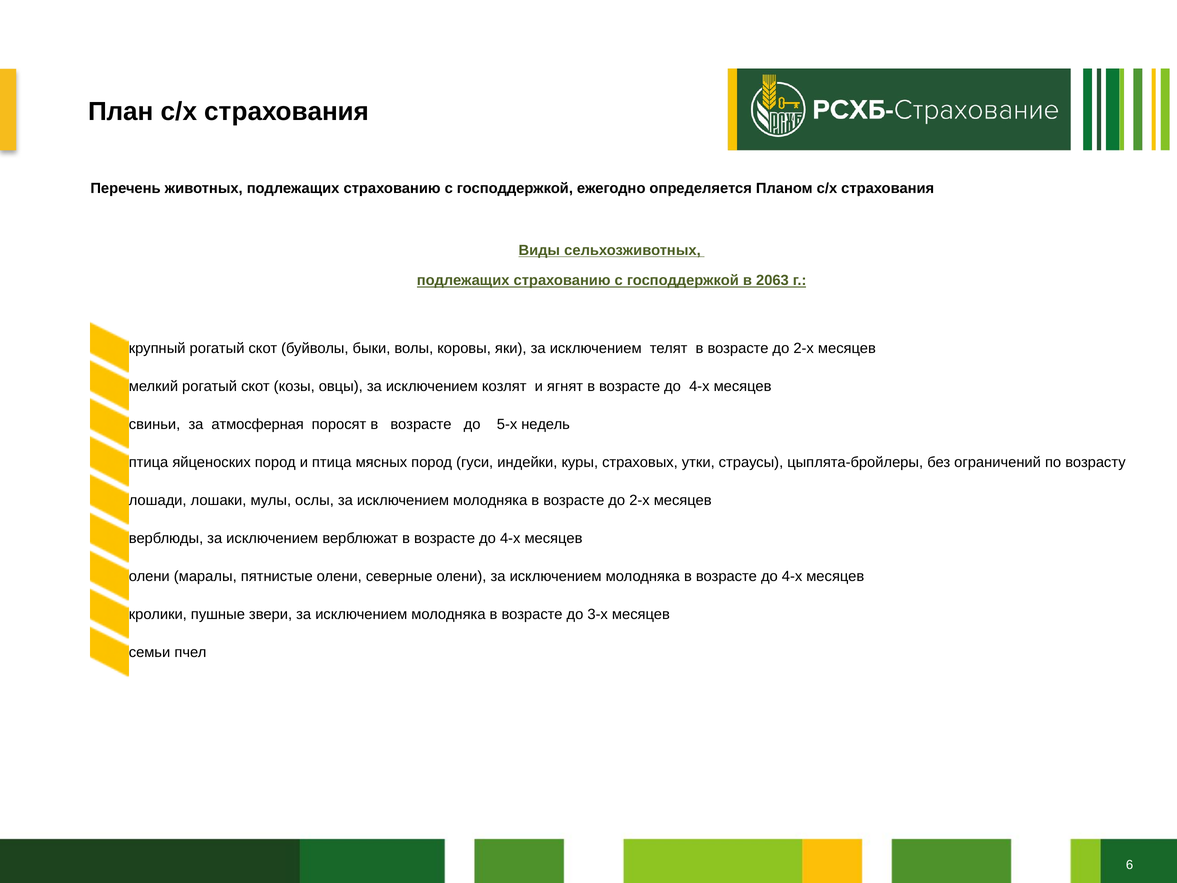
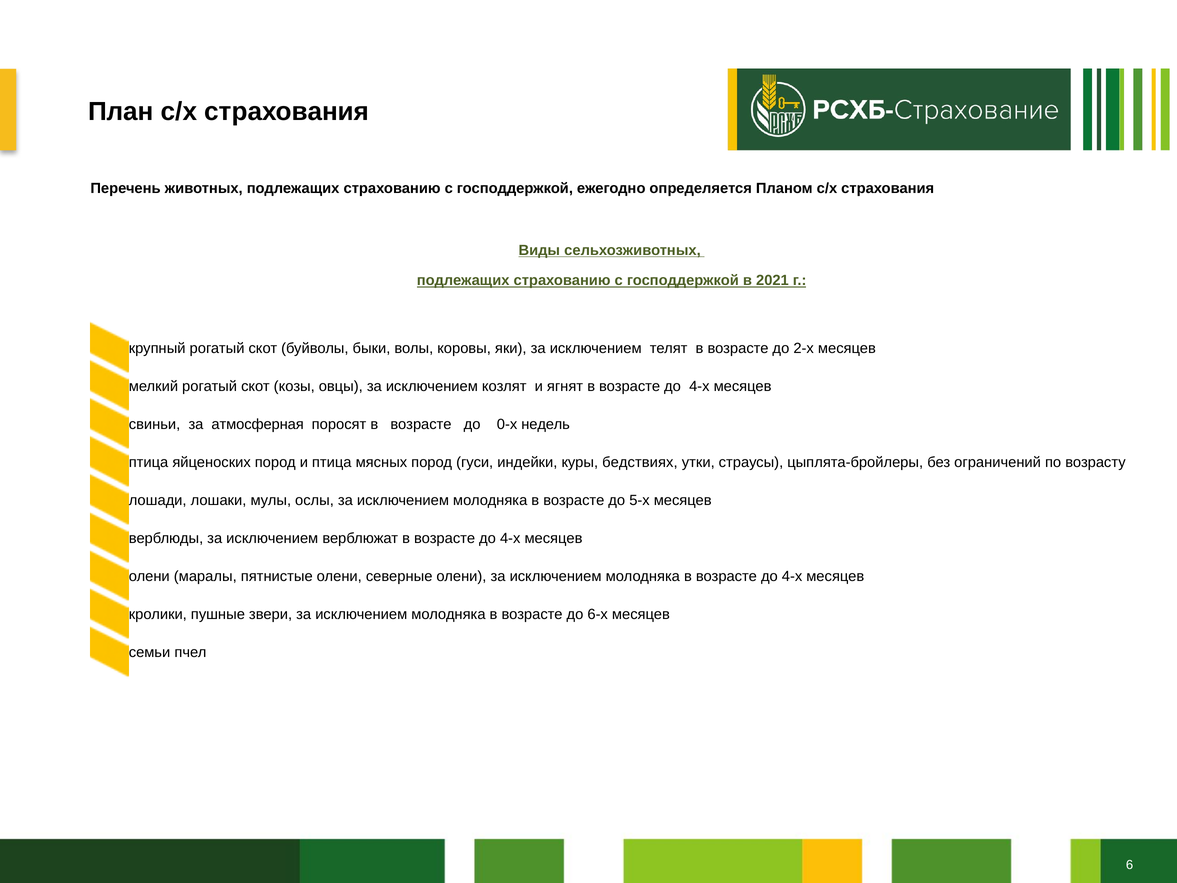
2063: 2063 -> 2021 (772, 280)
5-х: 5-х -> 0-х (507, 424)
страховых: страховых -> бедствиях (640, 462)
2-х: 2-х -> 5-х (639, 500)
3-х: 3-х -> 6-х (598, 614)
